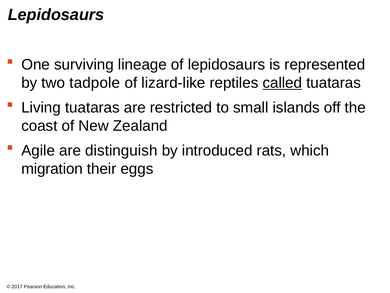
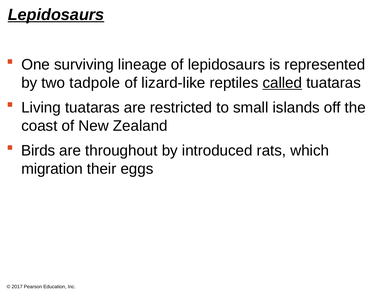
Lepidosaurs underline: none -> present (56, 15)
Agile: Agile -> Birds (38, 150)
distinguish: distinguish -> throughout (121, 150)
